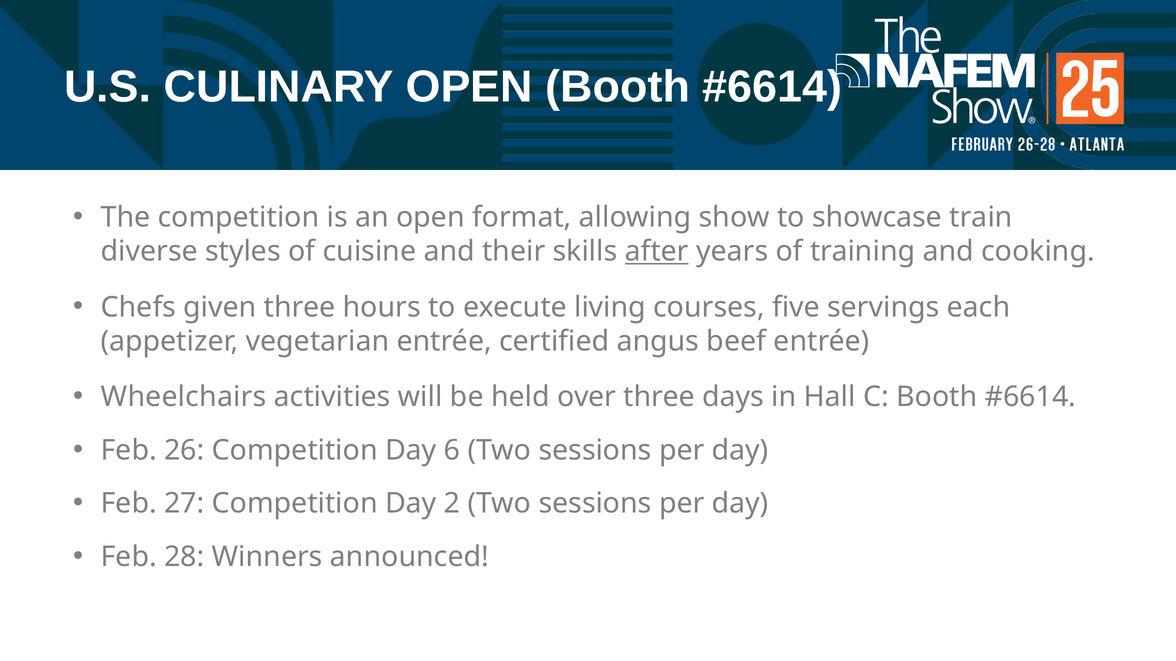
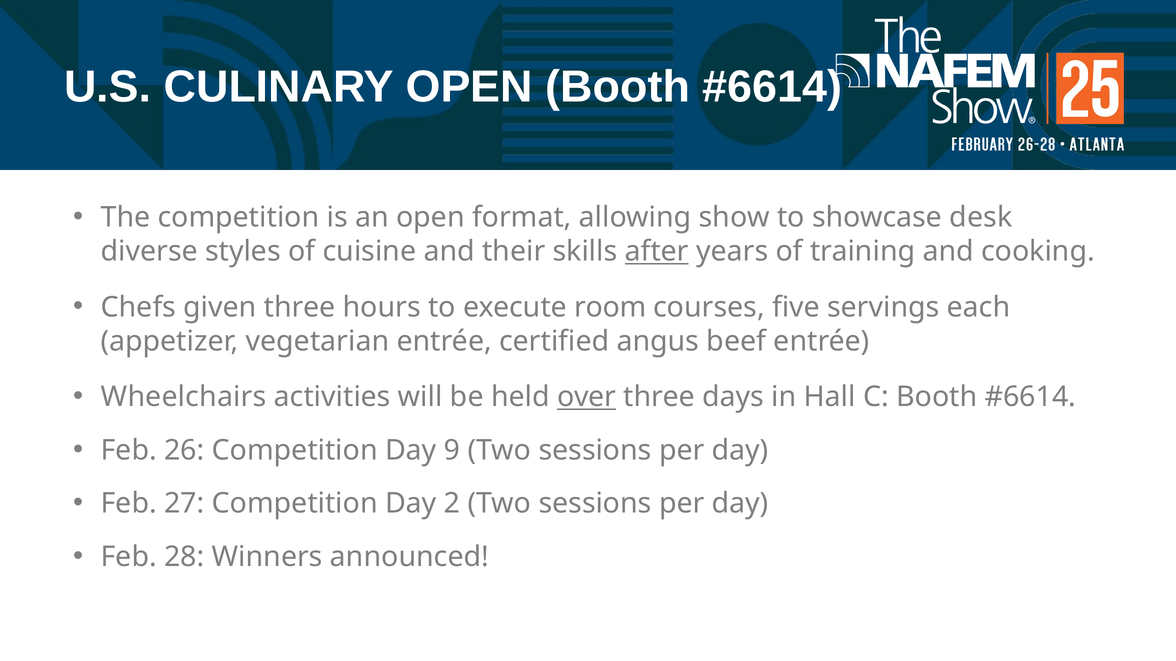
train: train -> desk (981, 217)
living: living -> room (610, 307)
over underline: none -> present (587, 397)
6: 6 -> 9 (452, 451)
